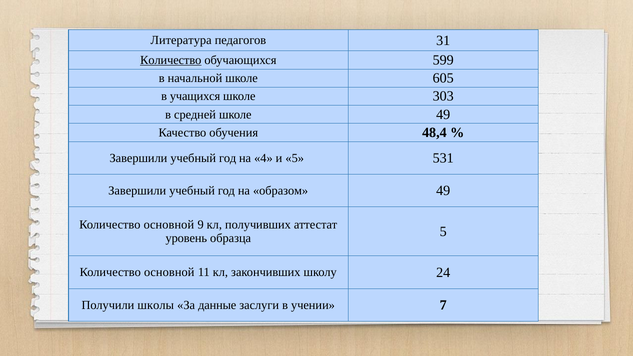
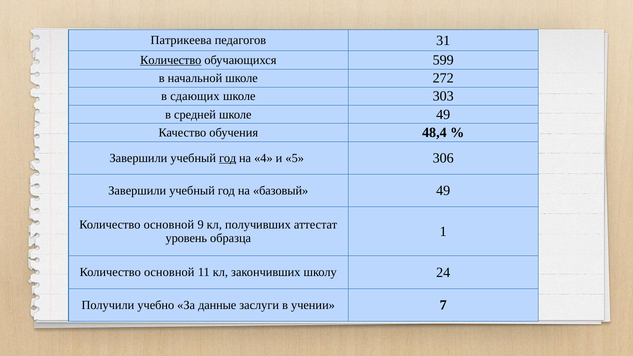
Литература: Литература -> Патрикеева (181, 40)
605: 605 -> 272 (443, 78)
учащихся: учащихся -> сдающих (195, 96)
год underline: none -> present (228, 158)
531: 531 -> 306 (443, 158)
образом: образом -> базовый (281, 191)
образца 5: 5 -> 1 (443, 232)
школы: школы -> учебно (156, 305)
